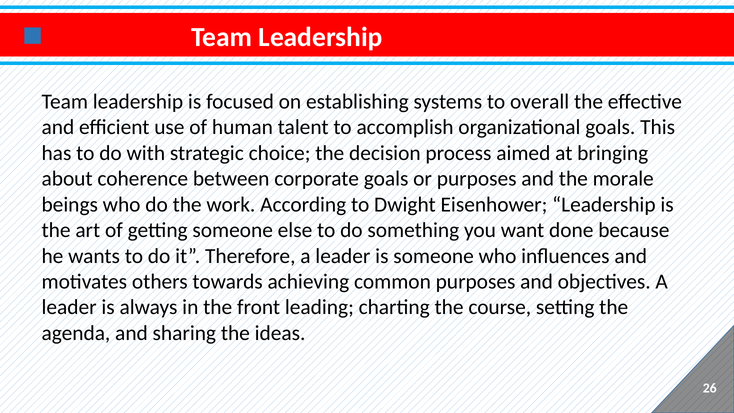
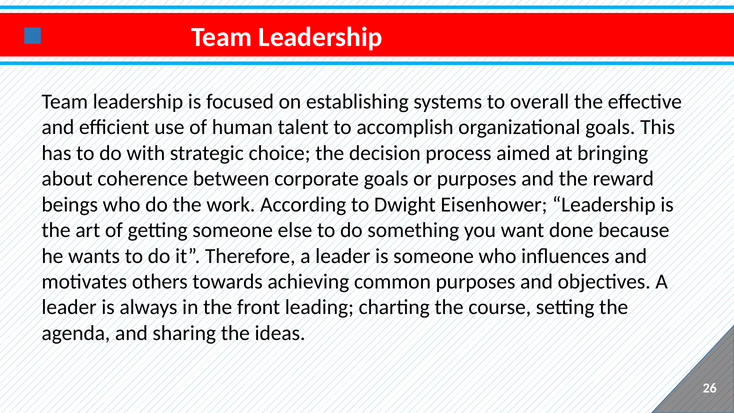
morale: morale -> reward (623, 179)
